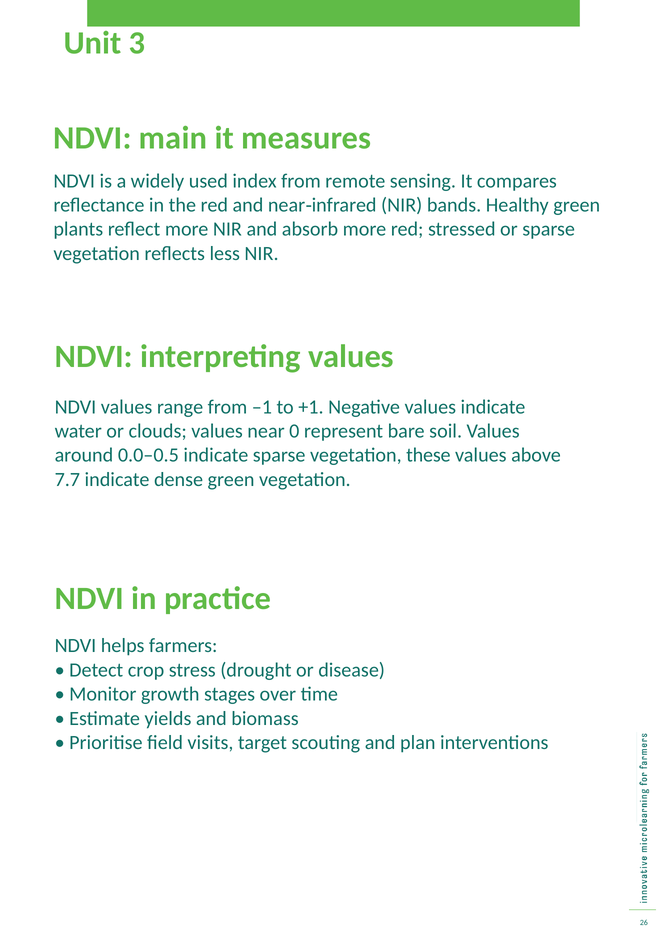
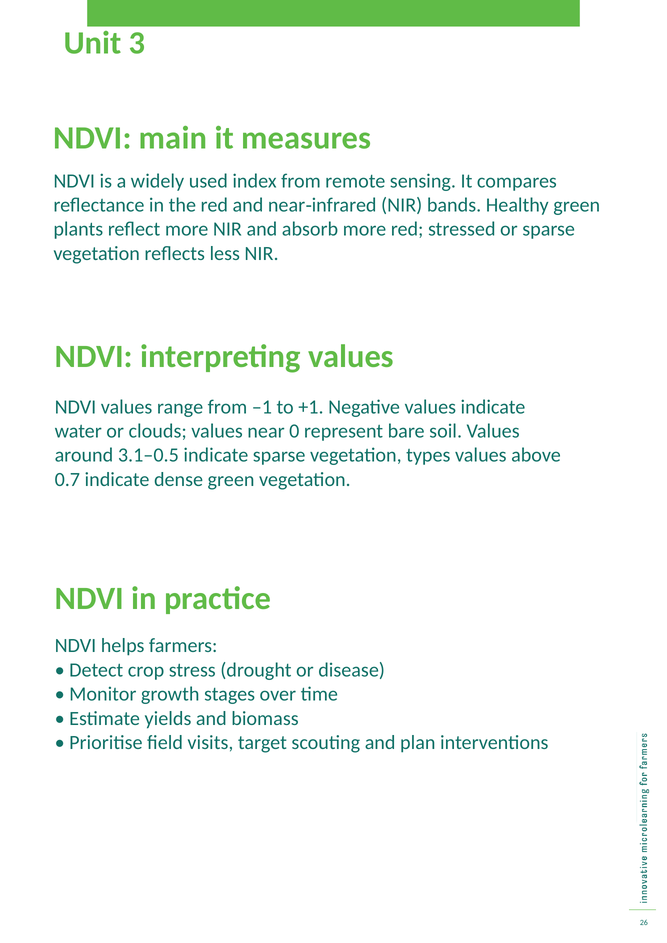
0.0–0.5: 0.0–0.5 -> 3.1–0.5 (148, 455)
these: these -> types (428, 455)
7.7: 7.7 -> 0.7 (67, 480)
